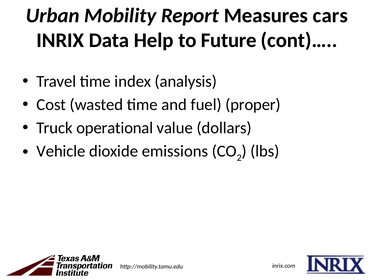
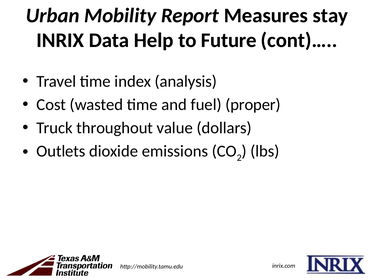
cars: cars -> stay (330, 15)
operational: operational -> throughout (115, 128)
Vehicle: Vehicle -> Outlets (61, 151)
